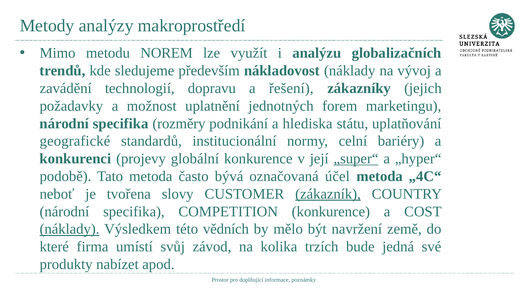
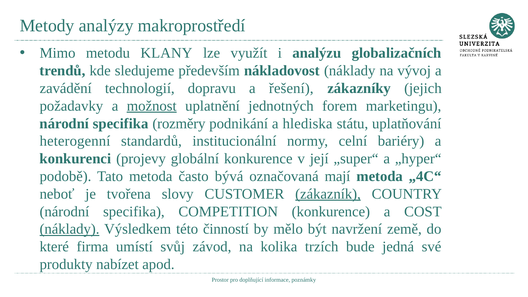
NOREM: NOREM -> KLANY (166, 53)
možnost underline: none -> present (152, 106)
geografické: geografické -> heterogenní (75, 141)
„super“ underline: present -> none (356, 159)
účel: účel -> mají (338, 176)
vědních: vědních -> činností (226, 229)
